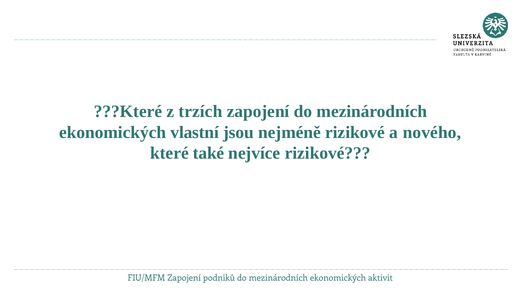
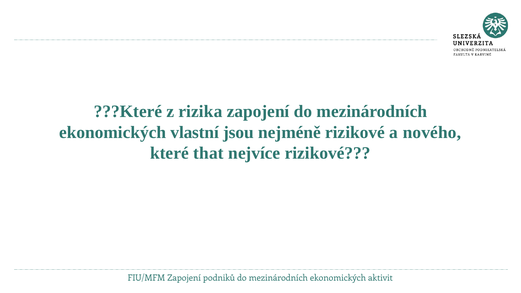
trzích: trzích -> rizika (200, 111)
také: také -> that (208, 153)
